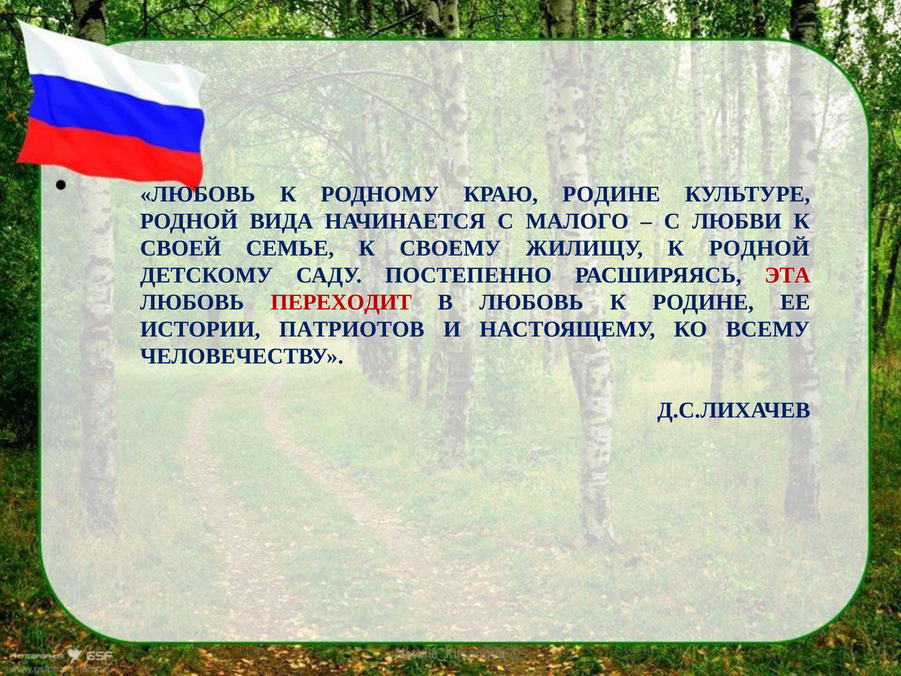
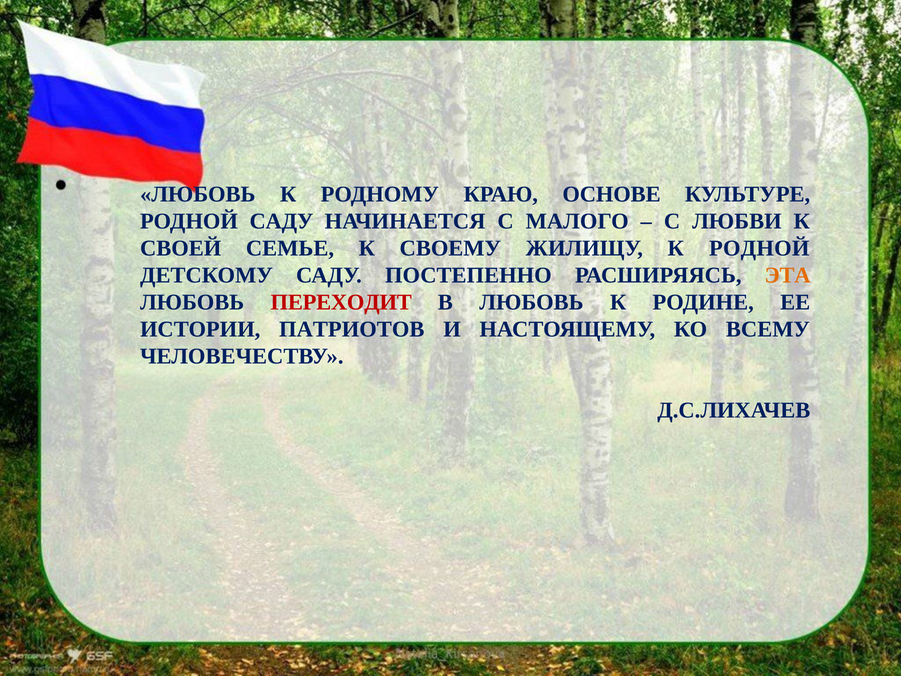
КРАЮ РОДИНЕ: РОДИНЕ -> ОСНОВЕ (612, 194)
РОДНОЙ ВИДА: ВИДА -> САДУ (281, 221)
ЭТА colour: red -> orange (788, 275)
